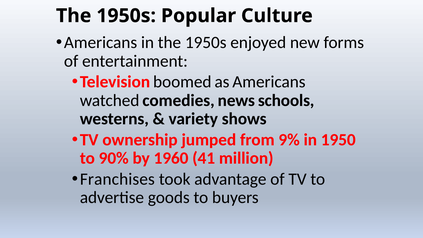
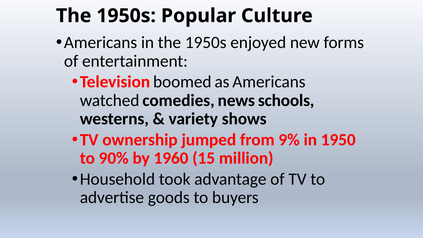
41: 41 -> 15 (204, 158)
Franchises: Franchises -> Household (117, 179)
